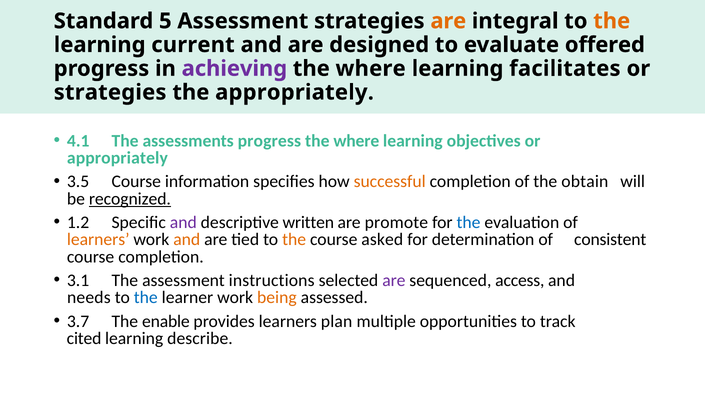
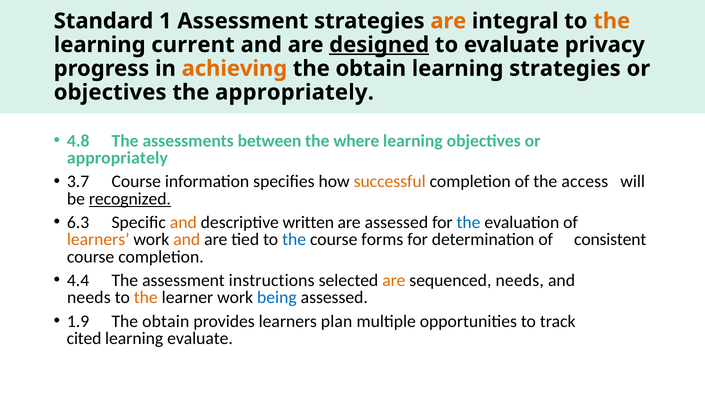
5: 5 -> 1 (165, 21)
designed underline: none -> present (379, 45)
offered: offered -> privacy (605, 45)
achieving colour: purple -> orange (234, 69)
where: where -> obtain (371, 69)
learning facilitates: facilitates -> strategies (565, 69)
strategies: strategies -> objectives (110, 92)
4.1: 4.1 -> 4.8 (78, 141)
assessments progress: progress -> between (269, 141)
3.5: 3.5 -> 3.7 (78, 182)
obtain: obtain -> access (585, 182)
1.2: 1.2 -> 6.3 (78, 223)
and colour: purple -> orange (183, 223)
are promote: promote -> assessed (396, 223)
the colour: orange -> blue (294, 240)
asked: asked -> forms (382, 240)
3.1: 3.1 -> 4.4 (78, 281)
are colour: purple -> orange (394, 281)
sequenced access: access -> needs (520, 281)
the colour: blue -> orange (146, 298)
being colour: orange -> blue (277, 298)
3.7: 3.7 -> 1.9 (78, 322)
enable: enable -> obtain (166, 322)
learning describe: describe -> evaluate (200, 339)
